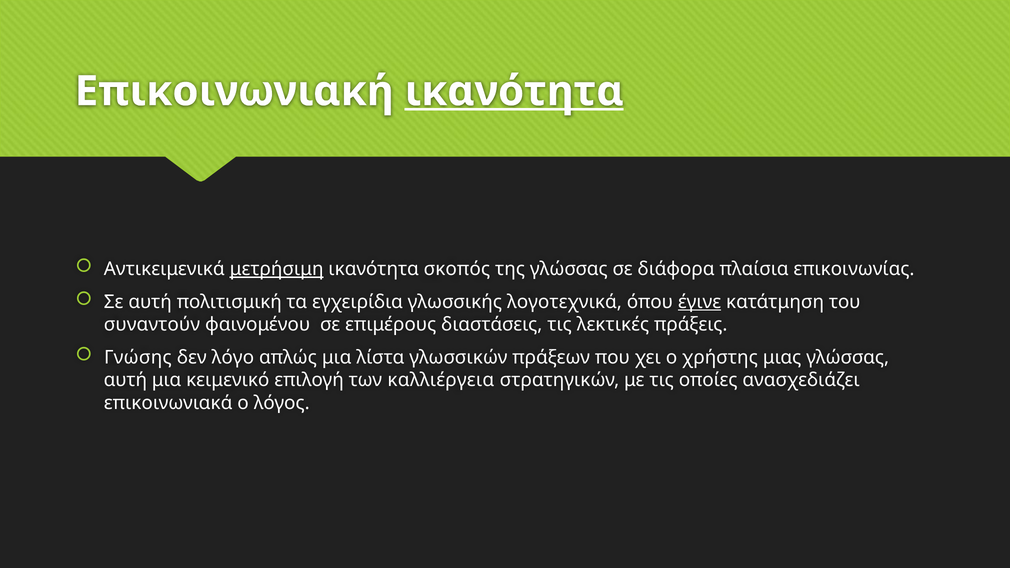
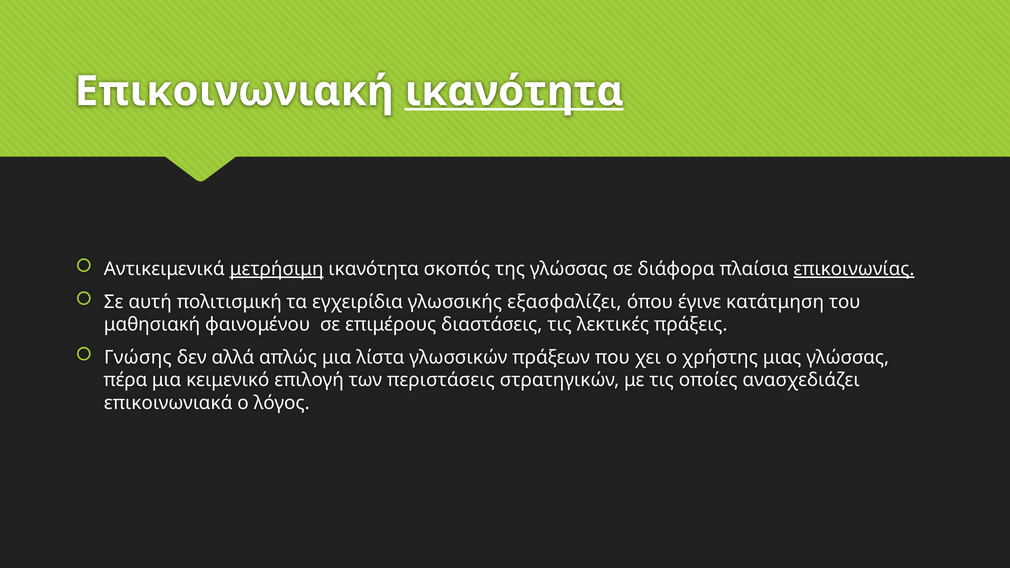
επικοινωνίας underline: none -> present (854, 269)
λογοτεχνικά: λογοτεχνικά -> εξασφαλίζει (564, 302)
έγινε underline: present -> none (700, 302)
συναντούν: συναντούν -> μαθησιακή (152, 325)
λόγο: λόγο -> αλλά (233, 357)
αυτή: αυτή -> πέρα (125, 380)
καλλιέργεια: καλλιέργεια -> περιστάσεις (441, 380)
